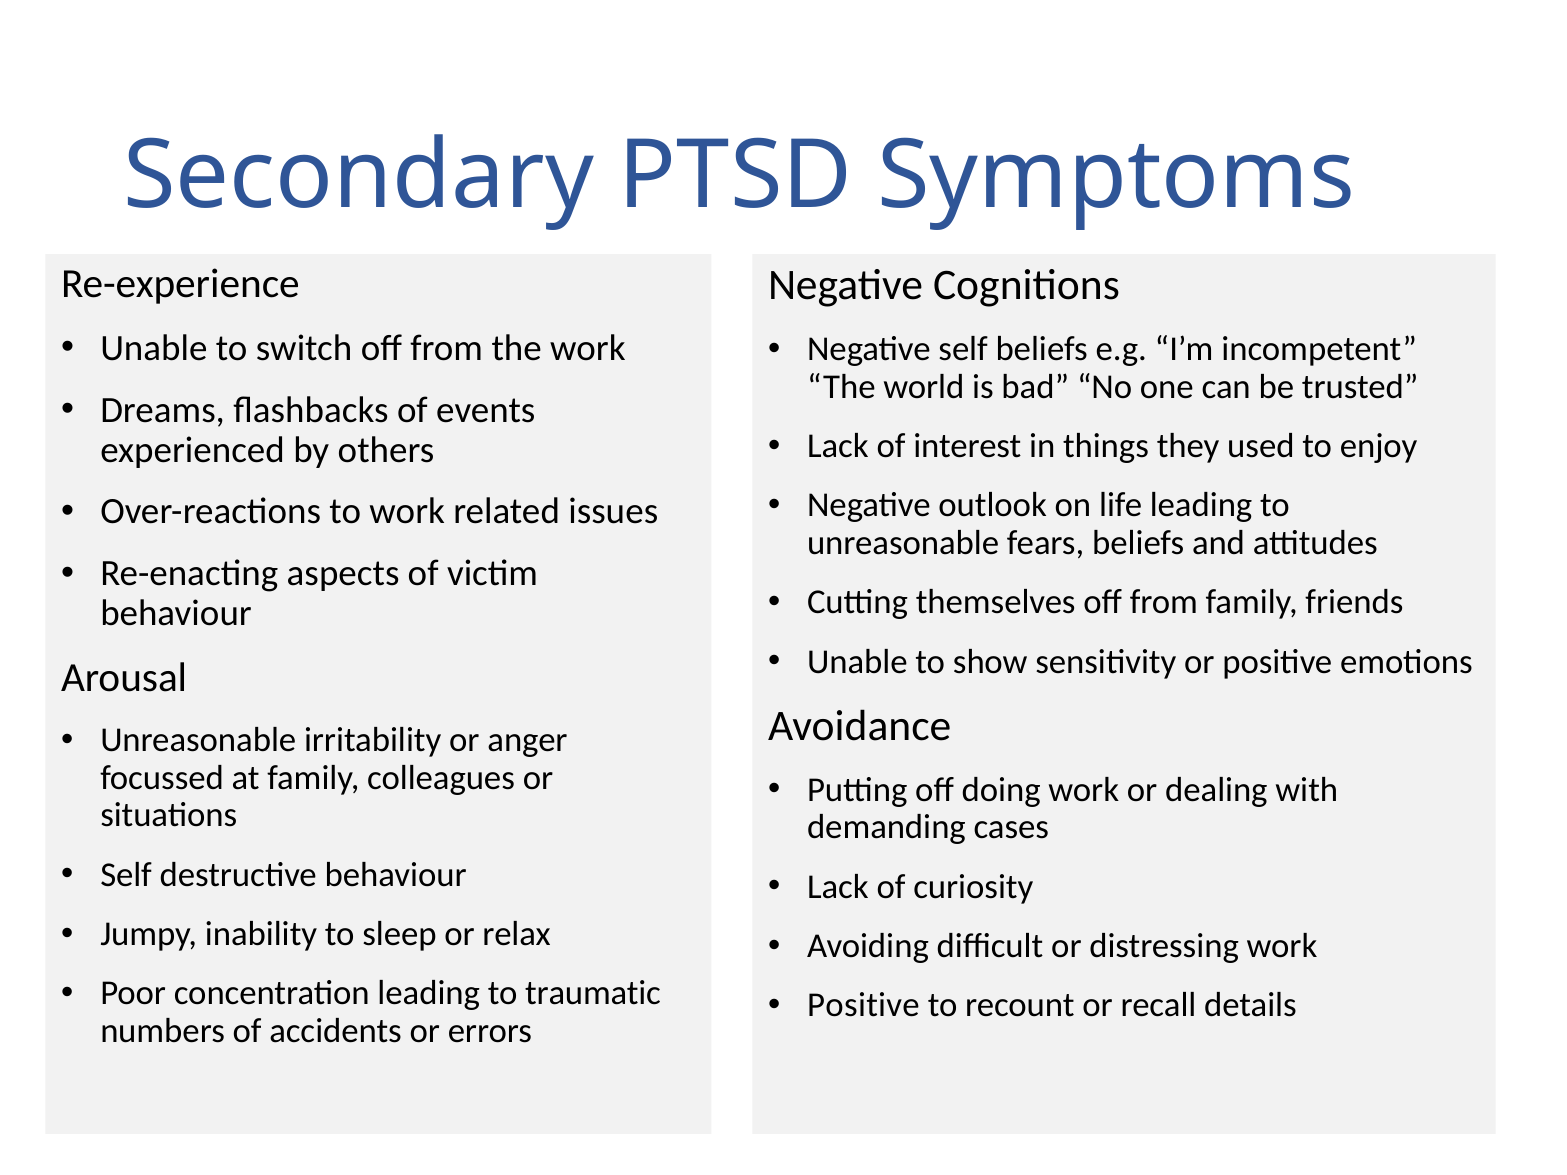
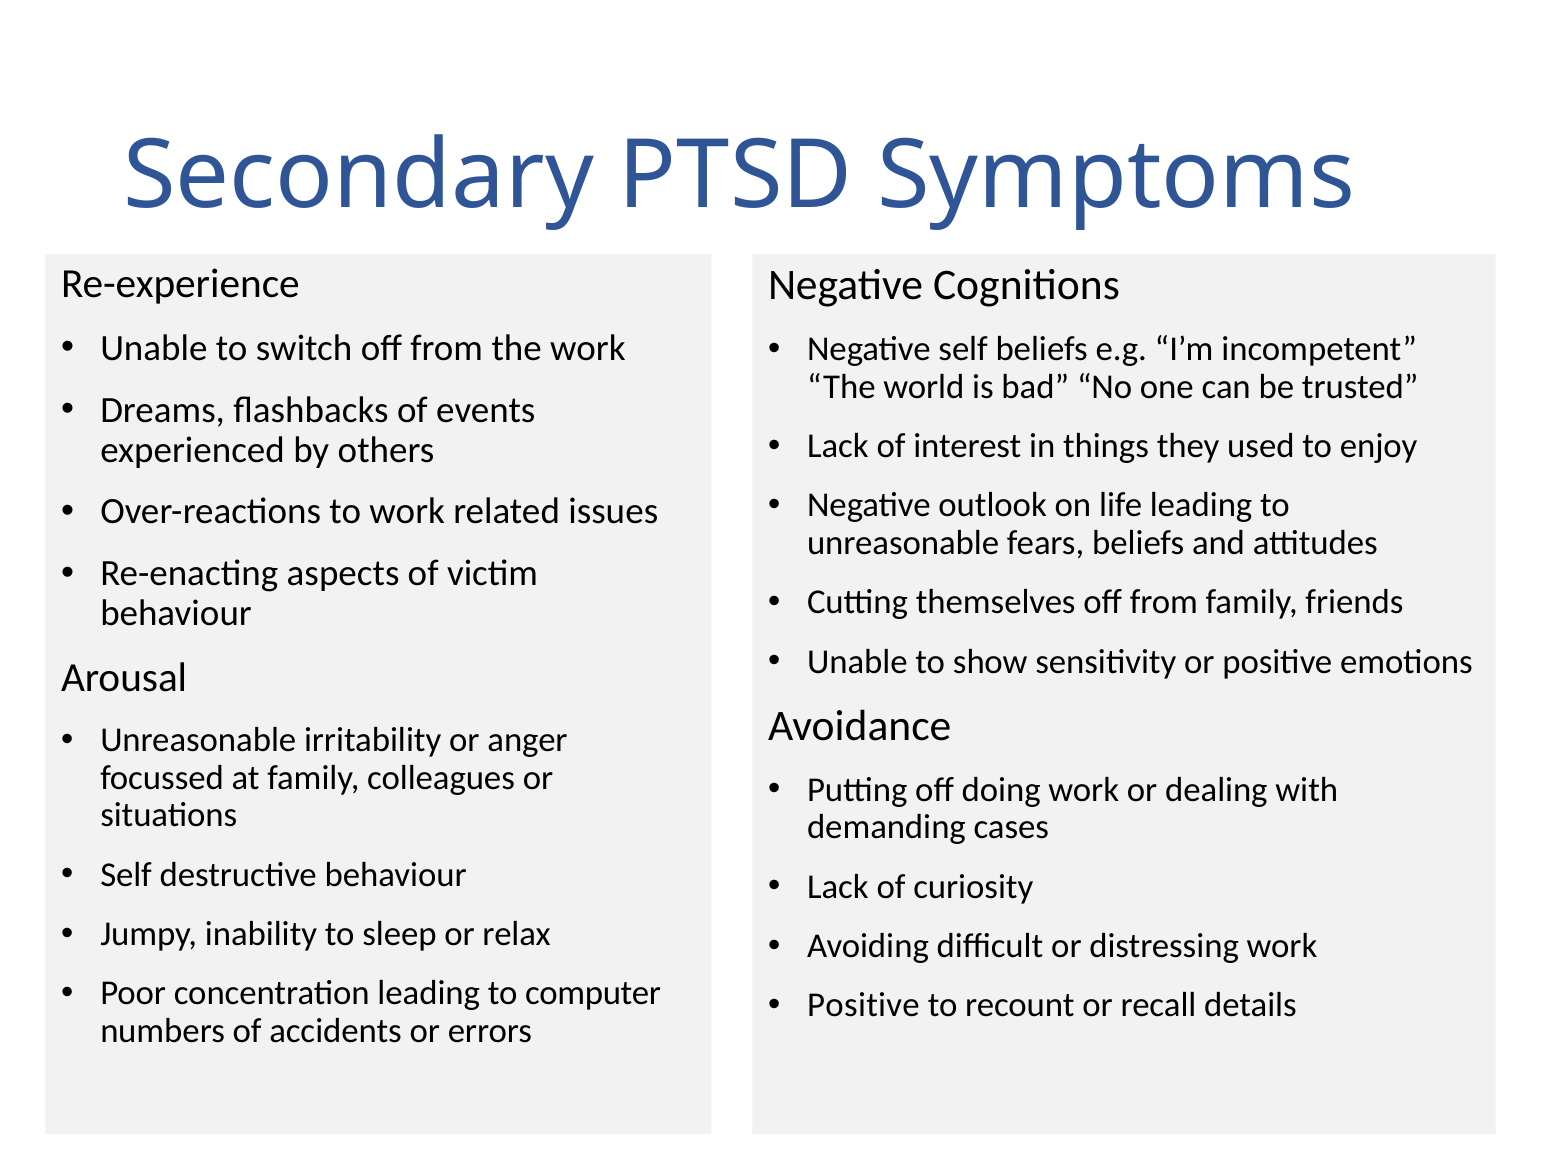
traumatic: traumatic -> computer (593, 993)
